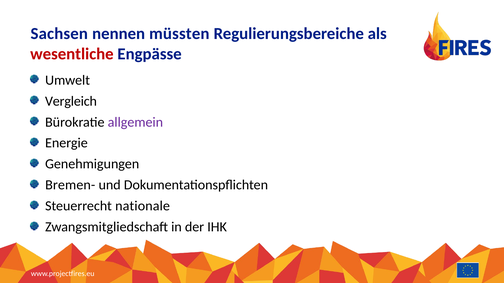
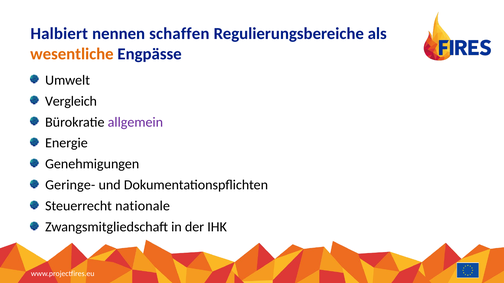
Sachsen: Sachsen -> Halbiert (59, 34)
müssten: müssten -> schaffen (179, 34)
wesentliche colour: red -> orange (72, 54)
Bremen-: Bremen- -> Geringe- (70, 185)
